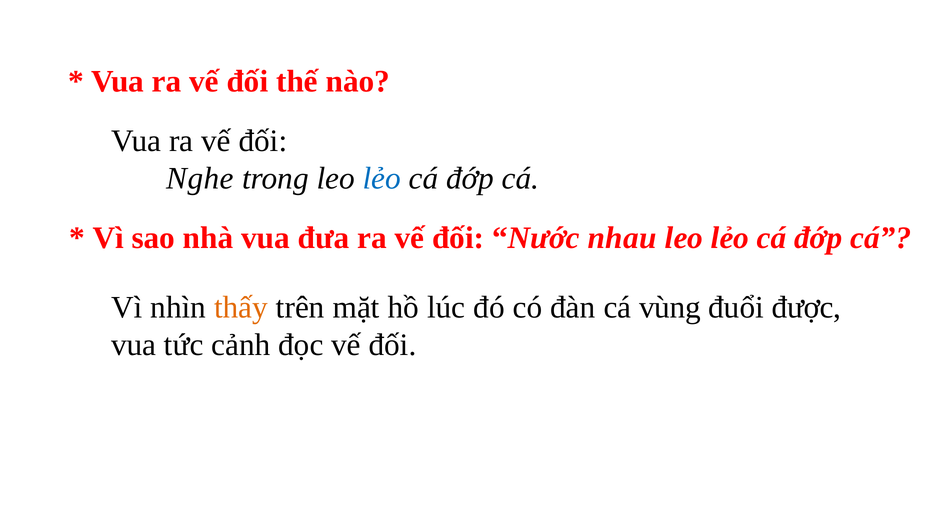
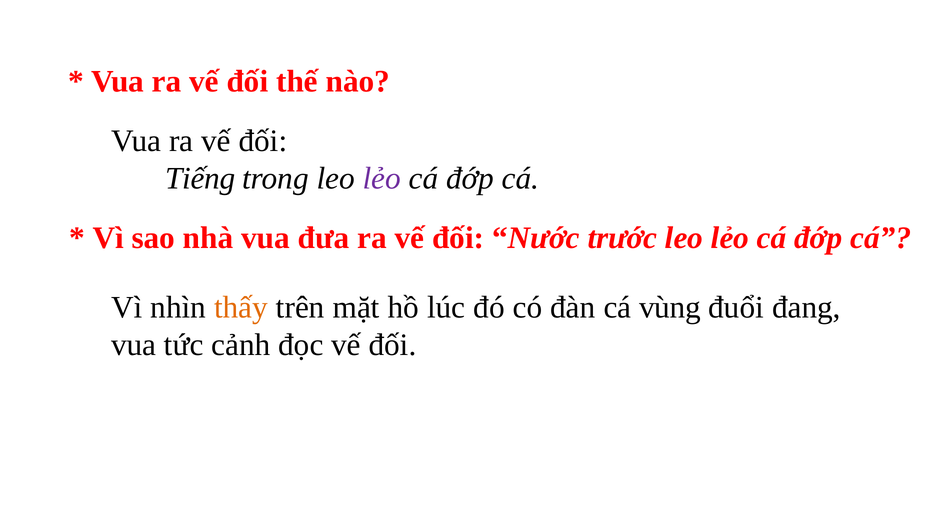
Nghe: Nghe -> Tiếng (200, 178)
lẻo colour: blue -> purple (382, 178)
nhau: nhau -> trước (622, 238)
được: được -> đang (806, 308)
